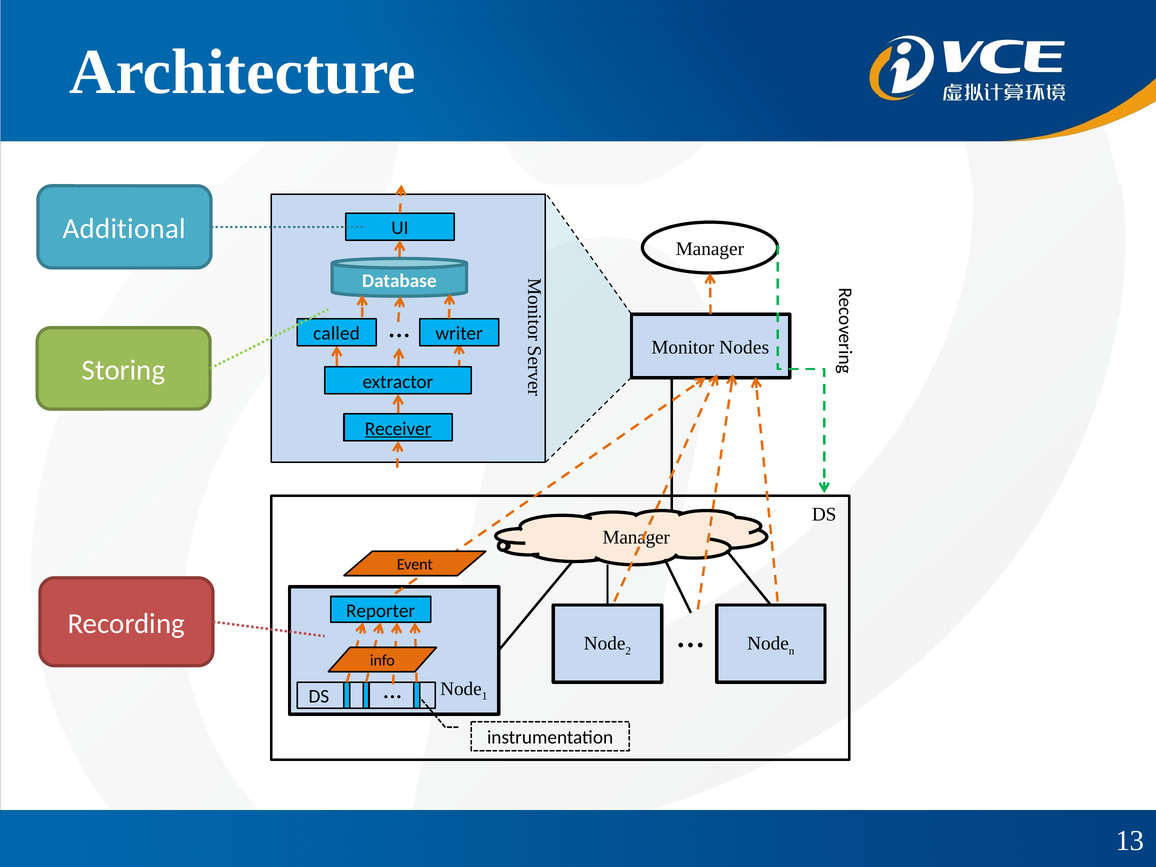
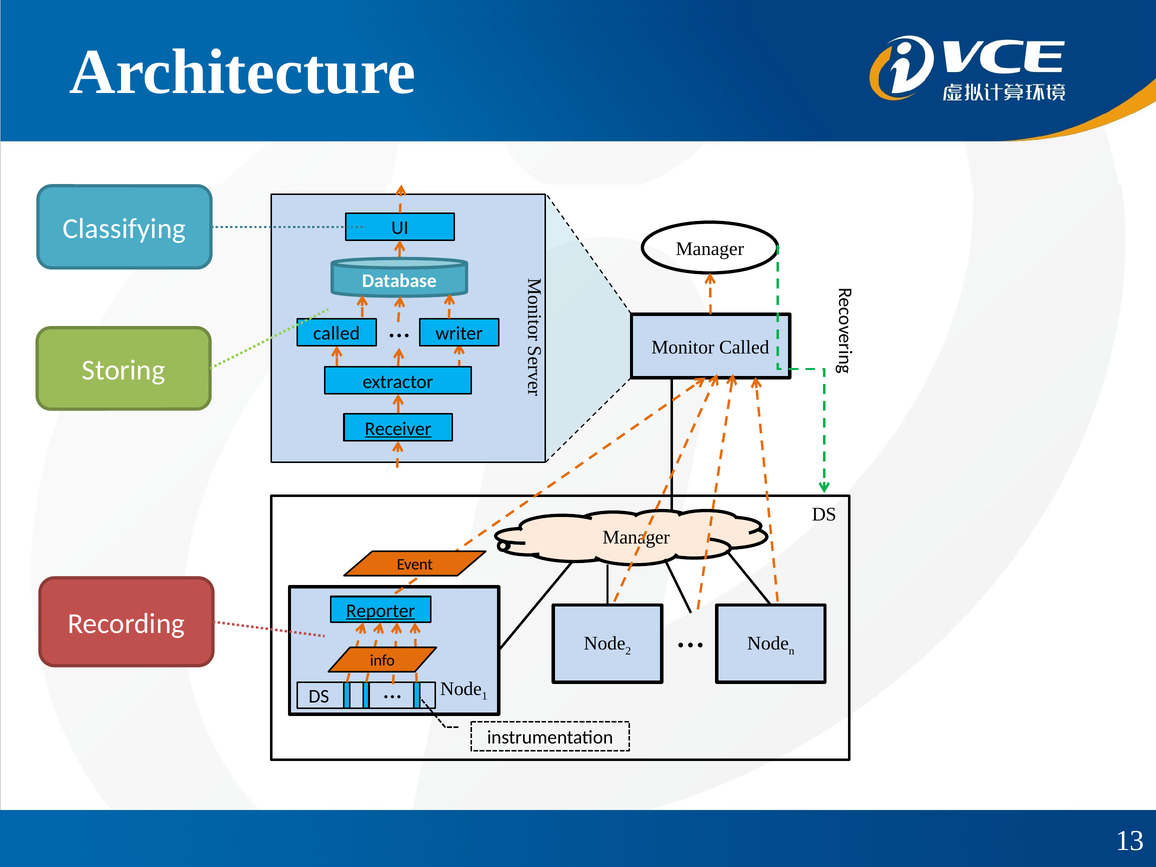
Additional: Additional -> Classifying (124, 229)
Monitor Nodes: Nodes -> Called (744, 347)
Reporter underline: none -> present (381, 611)
